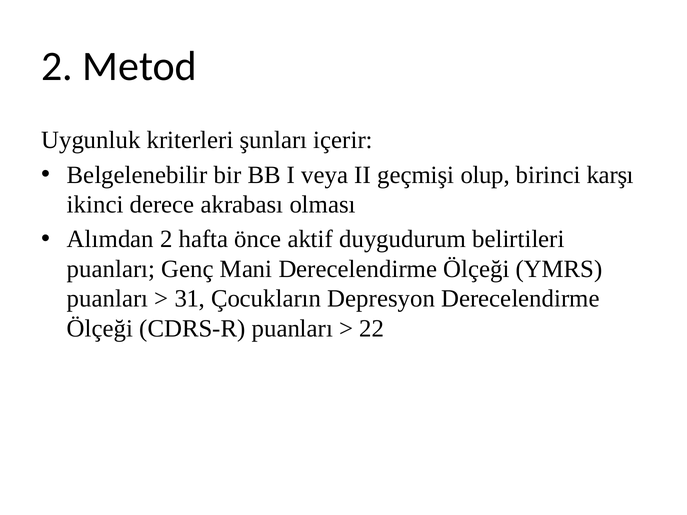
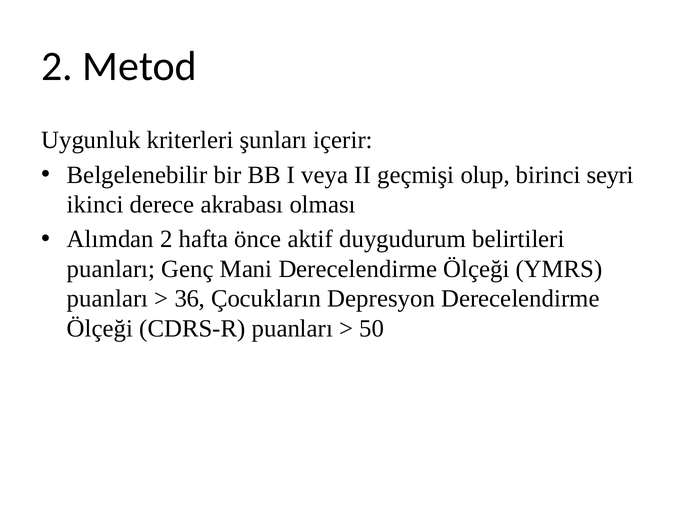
karşı: karşı -> seyri (610, 175)
31: 31 -> 36 (190, 299)
22: 22 -> 50 (372, 329)
